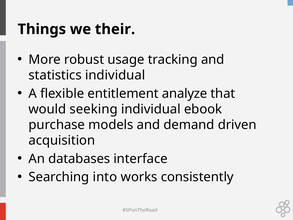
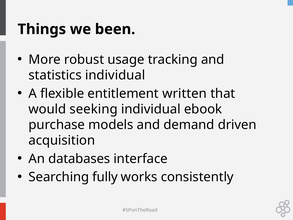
their: their -> been (115, 29)
analyze: analyze -> written (185, 93)
into: into -> fully (105, 177)
